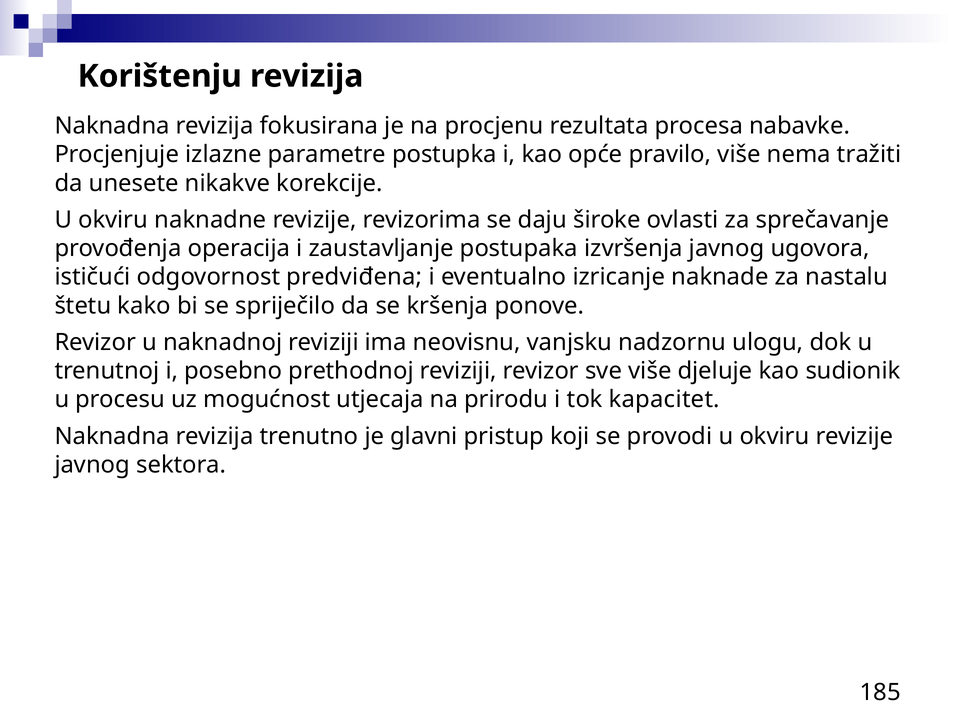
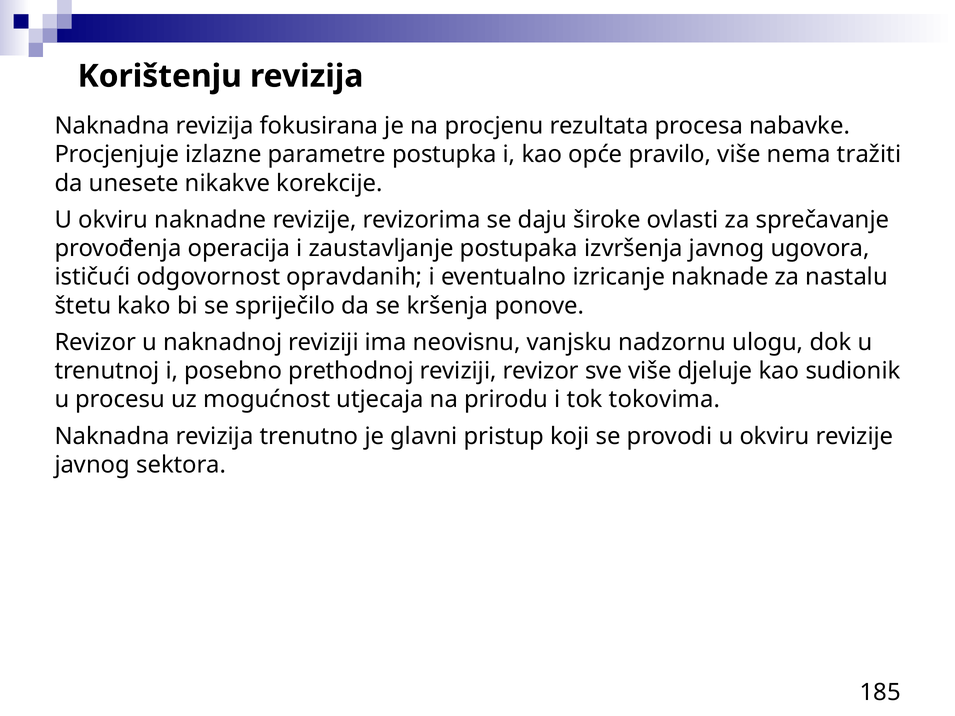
predviđena: predviđena -> opravdanih (354, 277)
kapacitet: kapacitet -> tokovima (664, 400)
